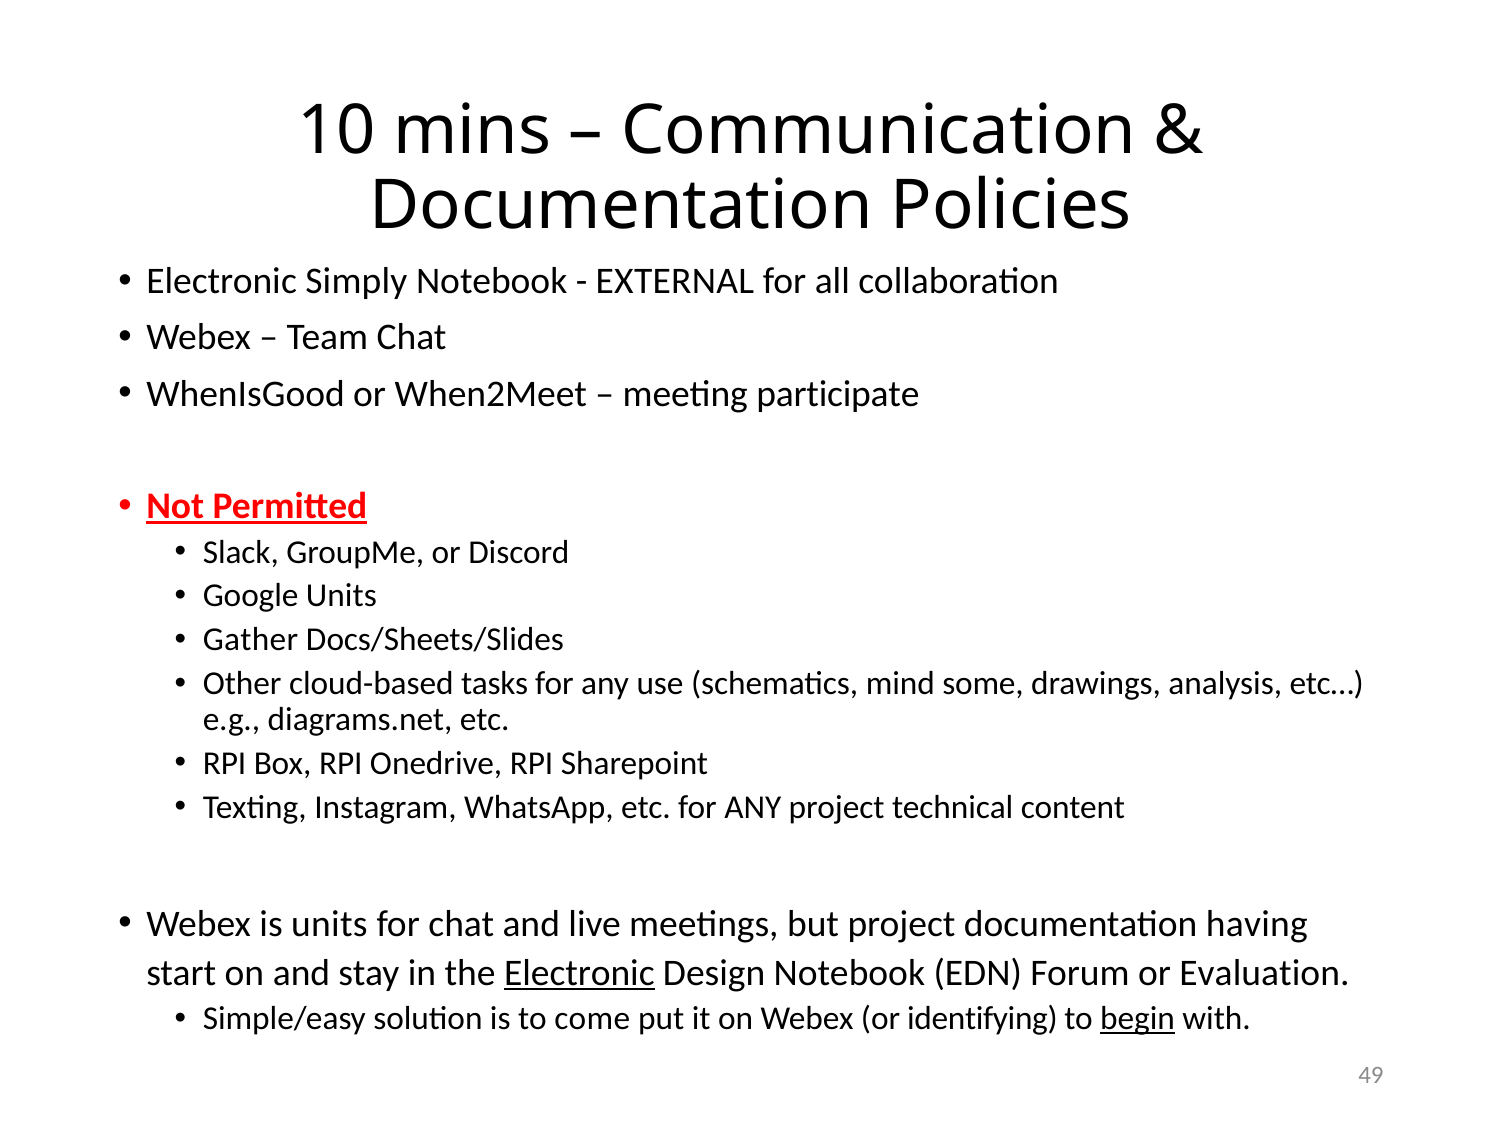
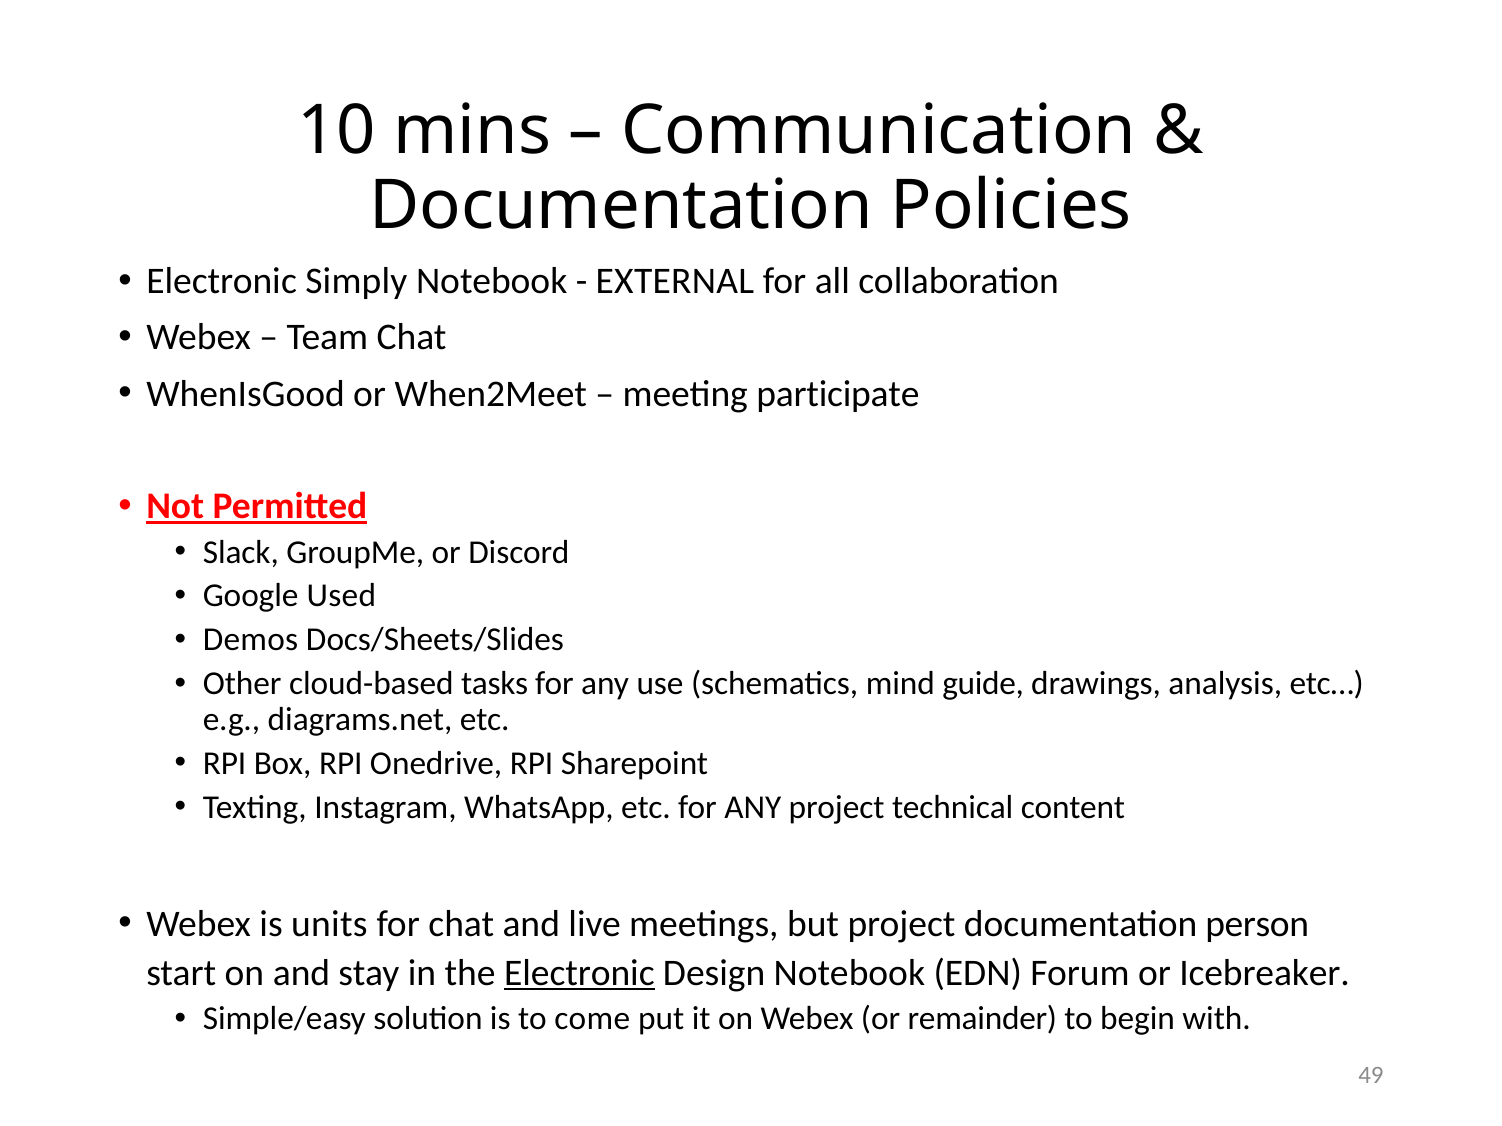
Google Units: Units -> Used (341, 596)
Gather: Gather -> Demos (251, 640)
some: some -> guide (983, 684)
having: having -> person (1257, 924)
Evaluation: Evaluation -> Icebreaker (1265, 974)
identifying: identifying -> remainder (982, 1019)
begin underline: present -> none (1138, 1019)
